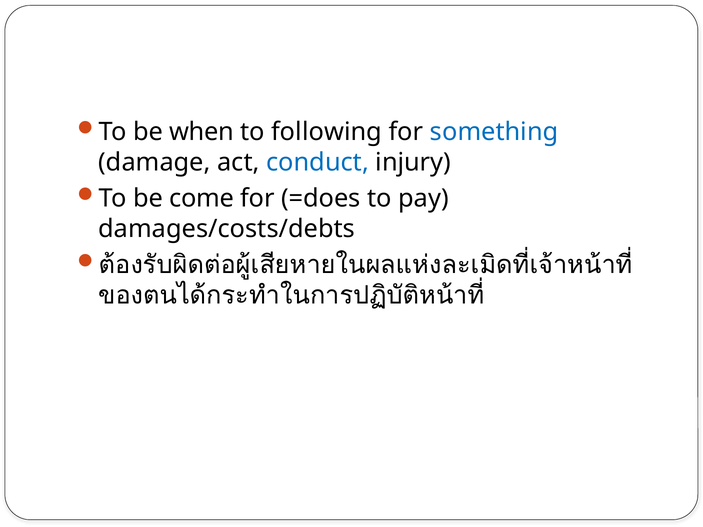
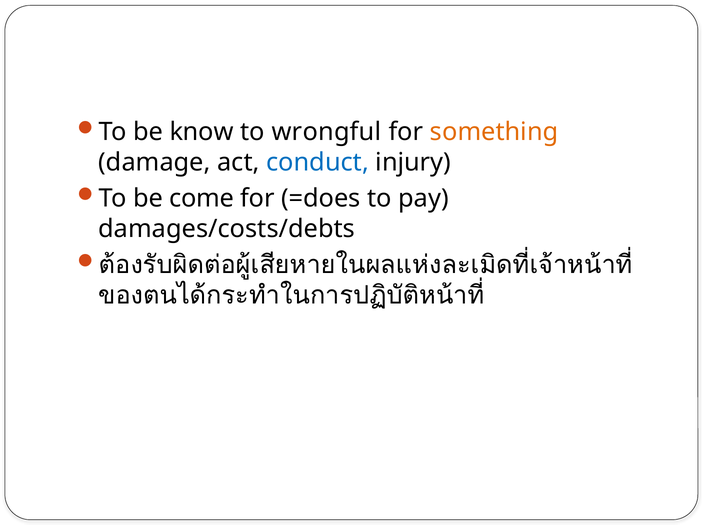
when: when -> know (202, 132)
following: following -> wrongful (327, 132)
something colour: blue -> orange (494, 132)
